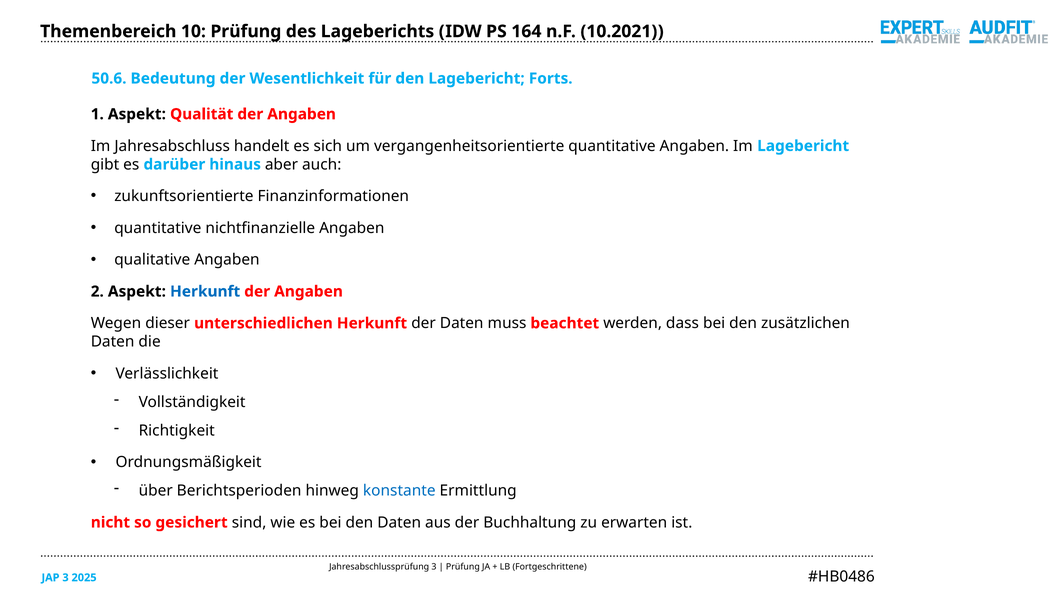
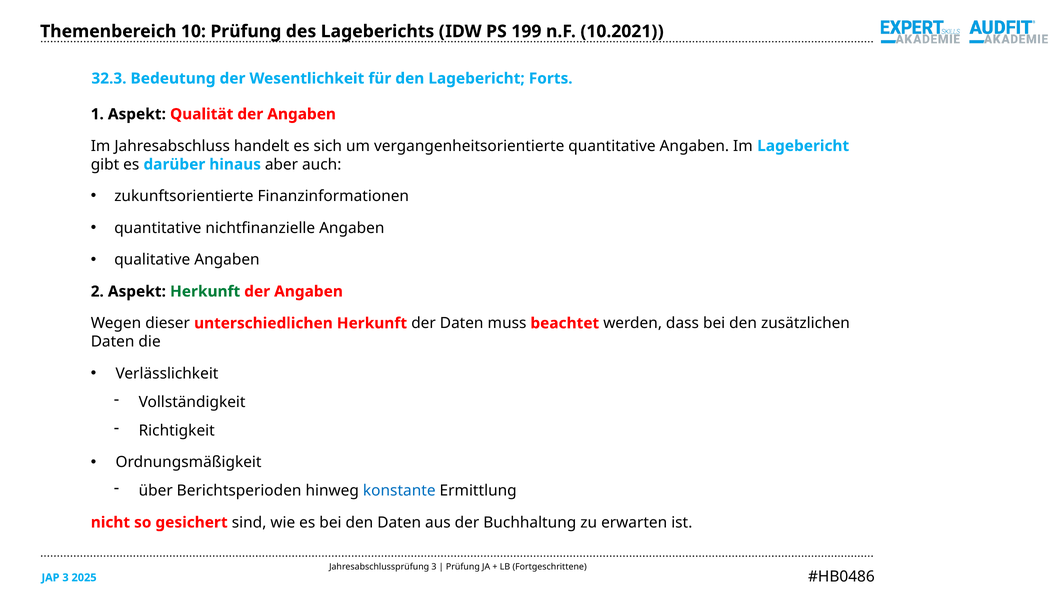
164: 164 -> 199 (526, 31)
50.6: 50.6 -> 32.3 (109, 78)
Herkunft colour: blue -> green (205, 291)
